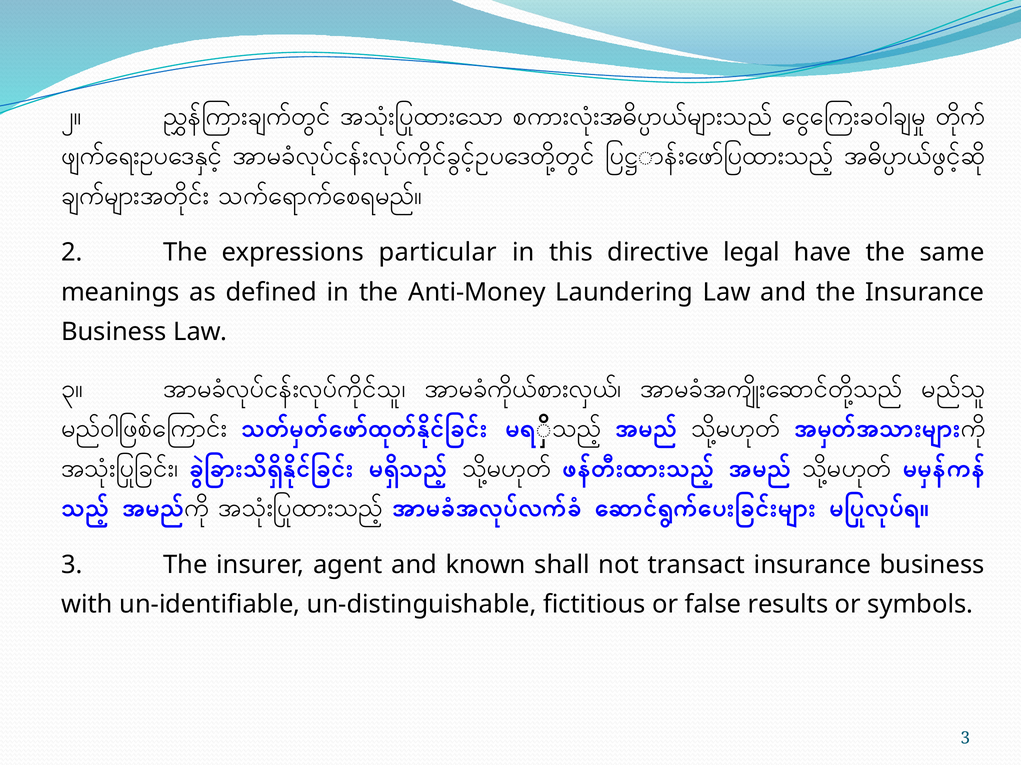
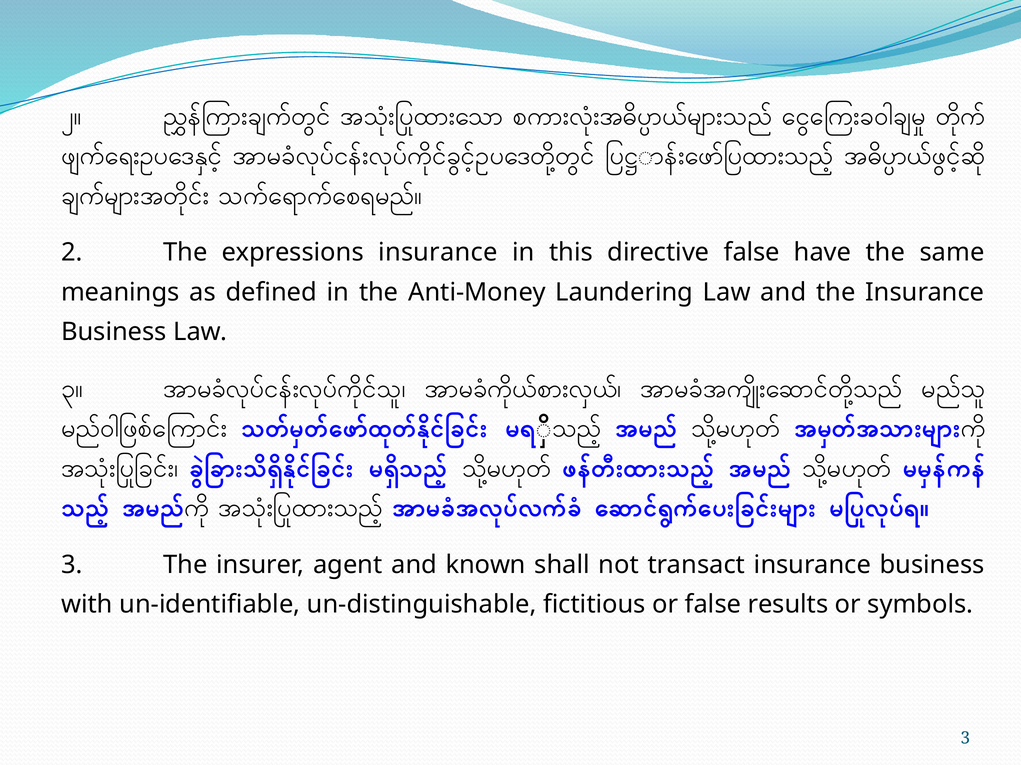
expressions particular: particular -> insurance (438, 253)
directive legal: legal -> false (752, 253)
